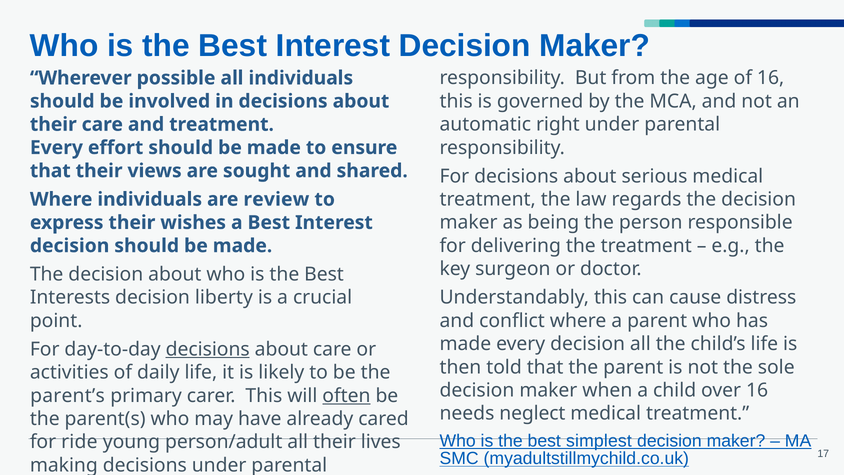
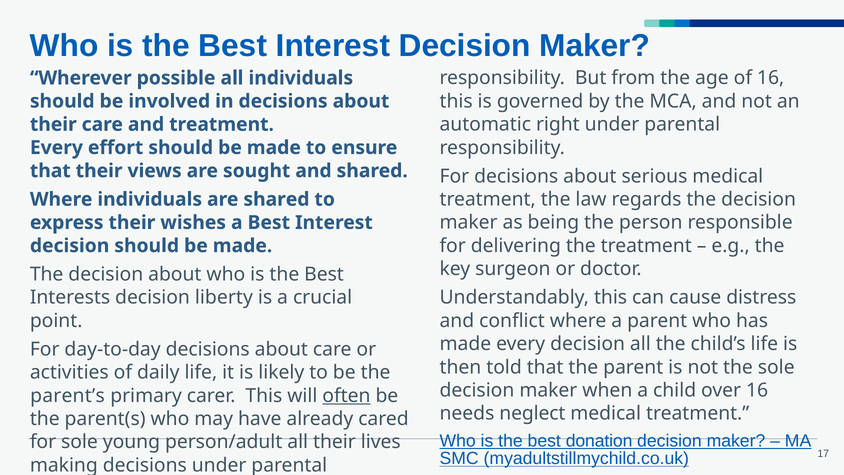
are review: review -> shared (276, 199)
decisions underline: present -> none (208, 349)
simplest: simplest -> donation (599, 441)
for ride: ride -> sole (79, 442)
